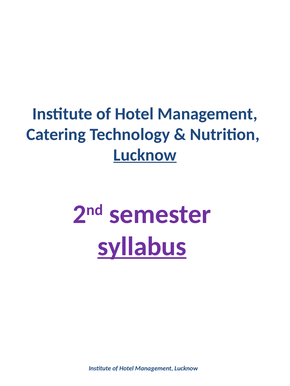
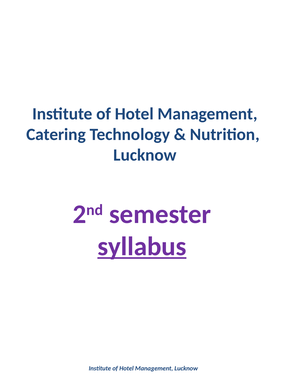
Lucknow underline: present -> none (145, 155)
